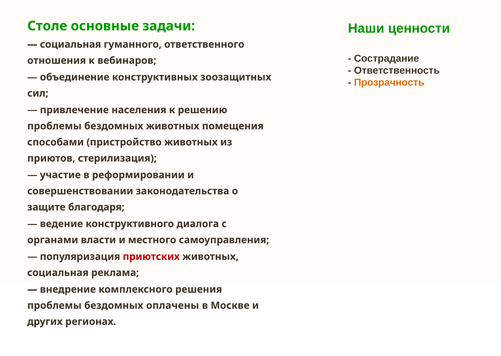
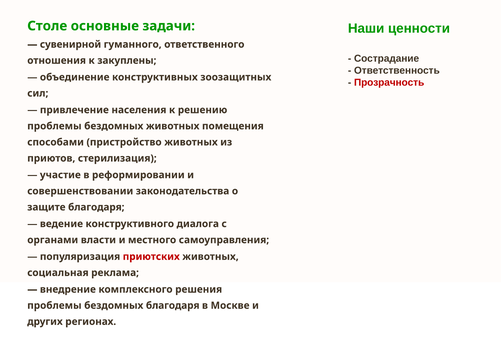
социальная: социальная -> сувенирной (71, 44)
вебинаров: вебинаров -> закуплены (127, 60)
Прозрачность colour: orange -> red (389, 82)
бездомных оплачены: оплачены -> благодаря (173, 305)
